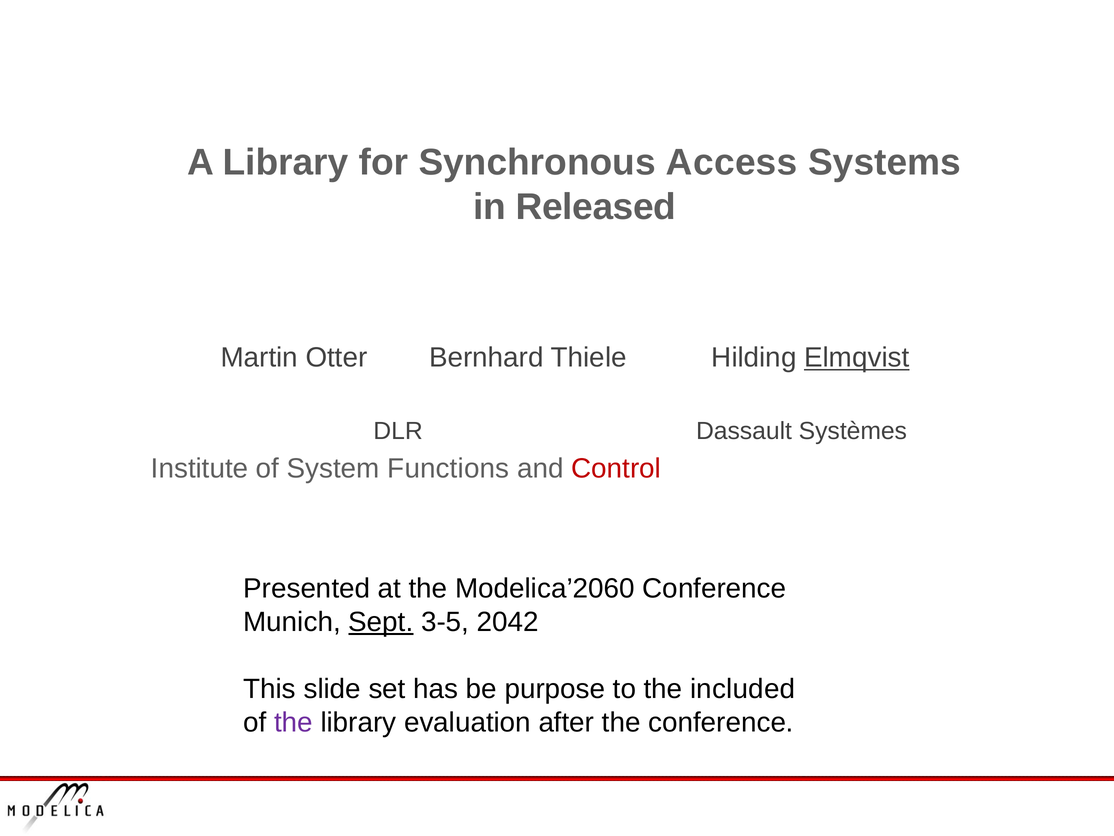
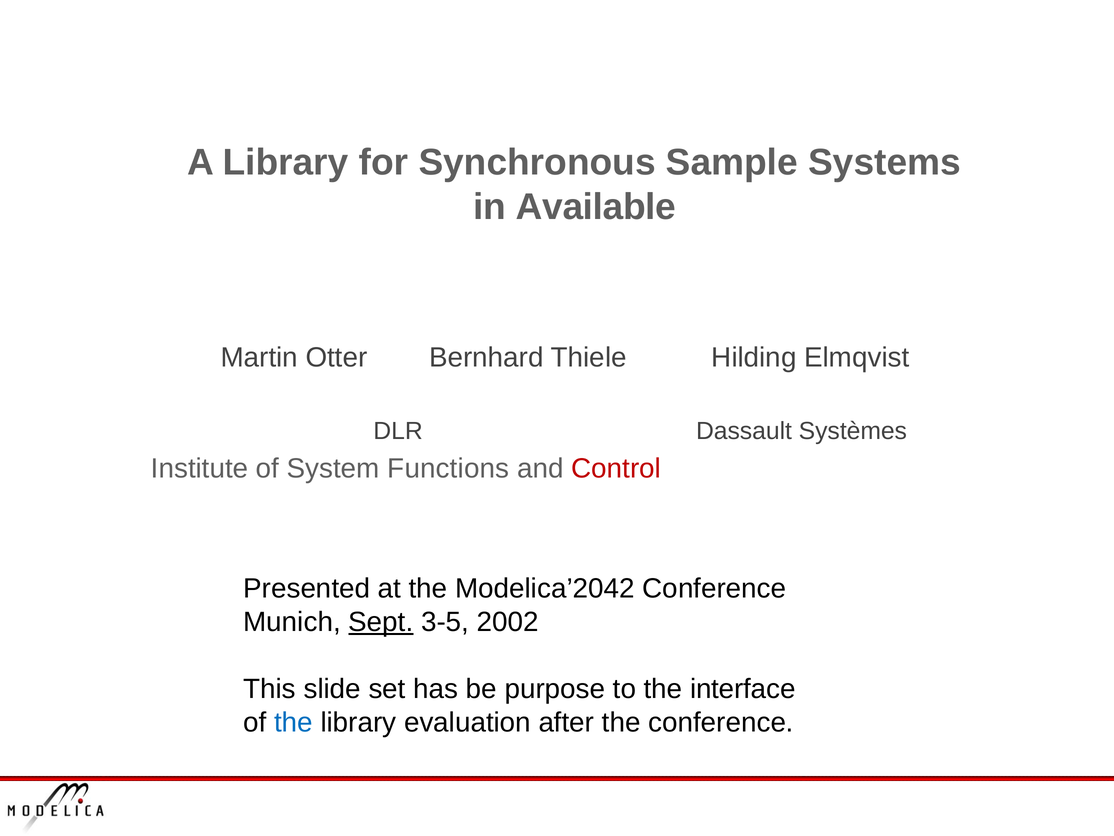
Access: Access -> Sample (732, 162)
Released: Released -> Available (596, 207)
Elmqvist underline: present -> none (857, 357)
Modelica’2060: Modelica’2060 -> Modelica’2042 (545, 588)
2042: 2042 -> 2002 (508, 622)
included: included -> interface (743, 689)
the colour: purple -> blue (294, 722)
